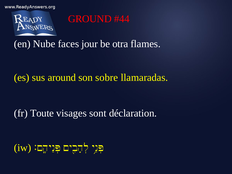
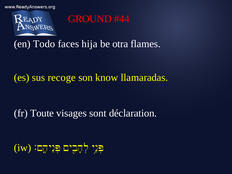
Nube: Nube -> Todo (44, 44)
jour: jour -> hija (90, 44)
around: around -> recoge (62, 77)
sobre: sobre -> know (107, 77)
